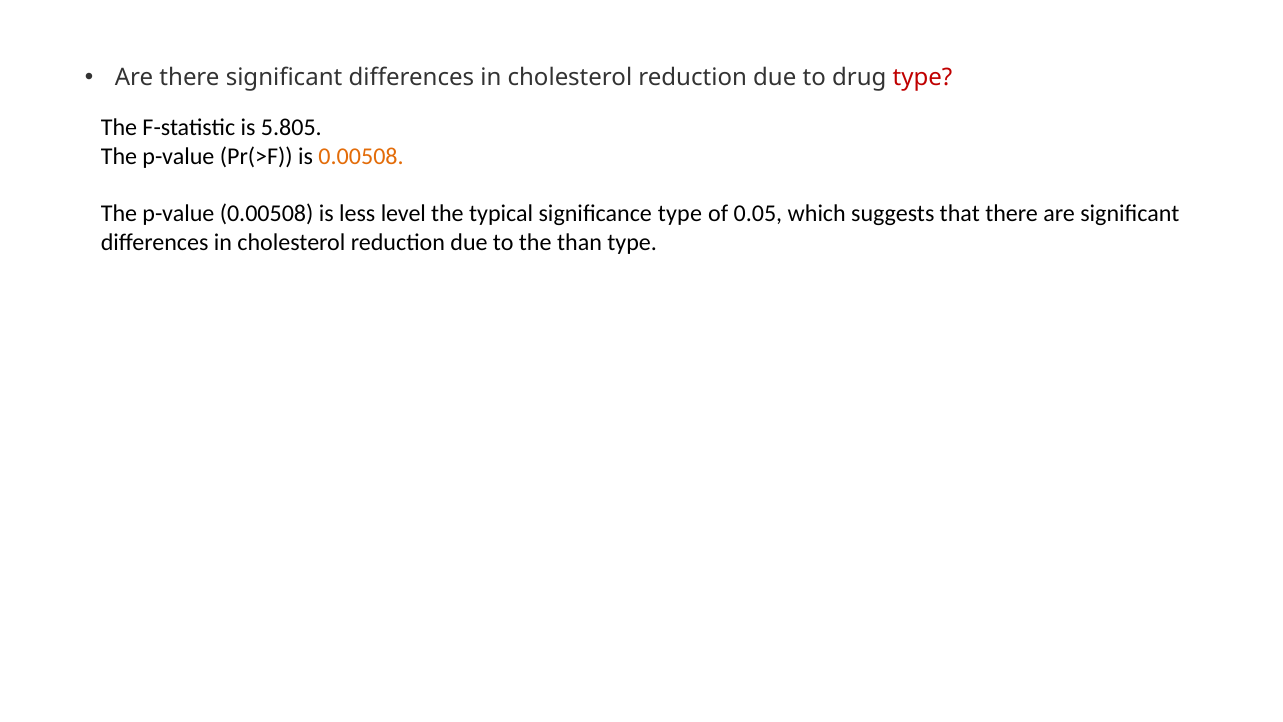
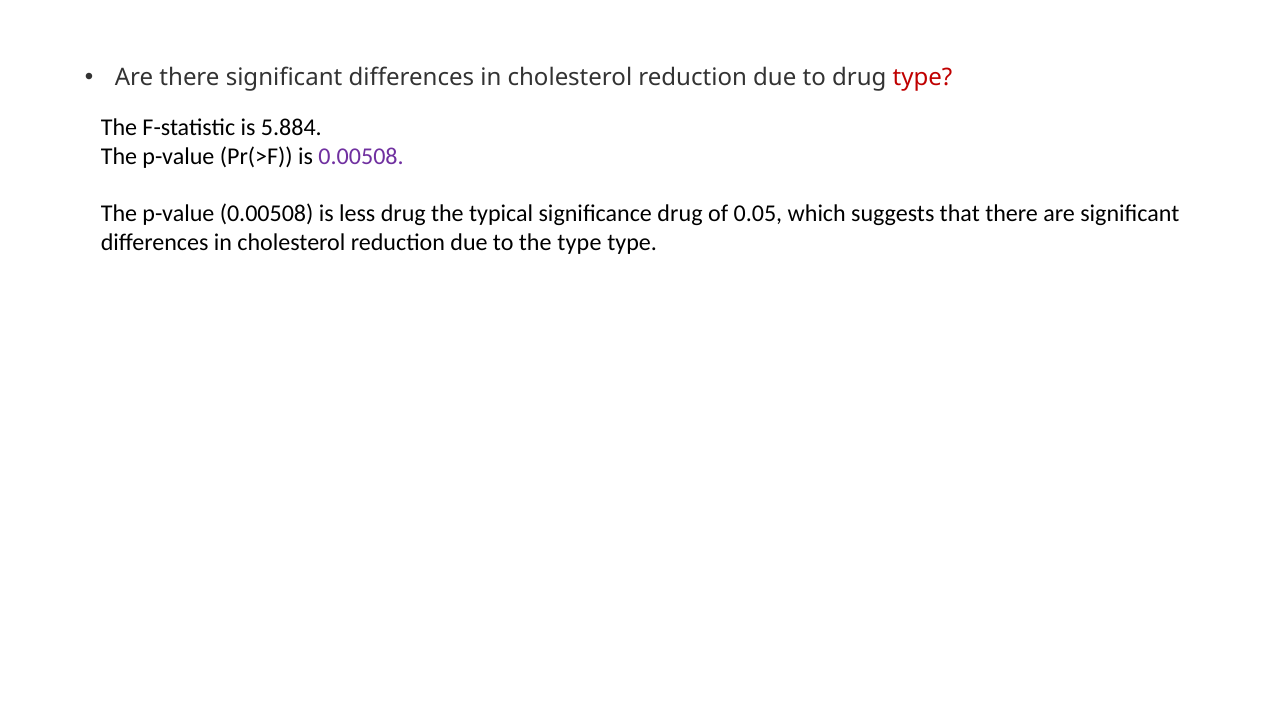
5.805: 5.805 -> 5.884 (291, 127)
0.00508 colour: orange -> purple (361, 156)
less level: level -> drug (403, 214)
significance type: type -> drug (680, 214)
the than: than -> type (579, 243)
